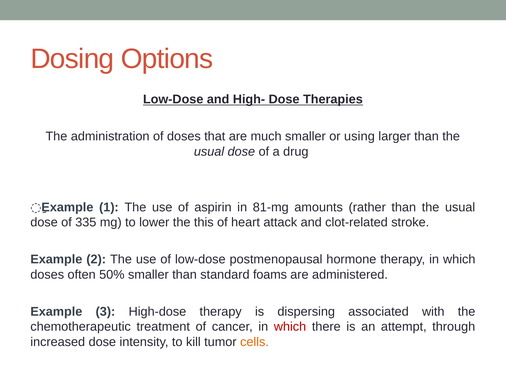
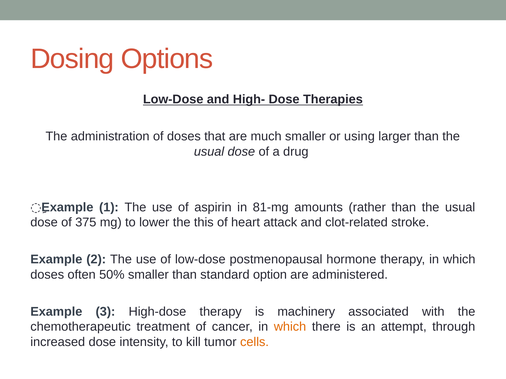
335: 335 -> 375 (86, 223)
foams: foams -> option (270, 275)
dispersing: dispersing -> machinery (306, 312)
which colour: red -> orange (290, 327)
